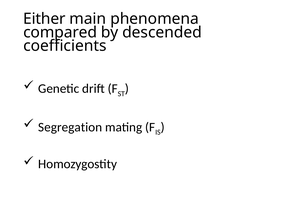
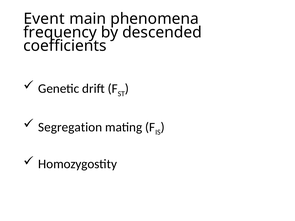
Either: Either -> Event (44, 19)
compared: compared -> frequency (60, 32)
